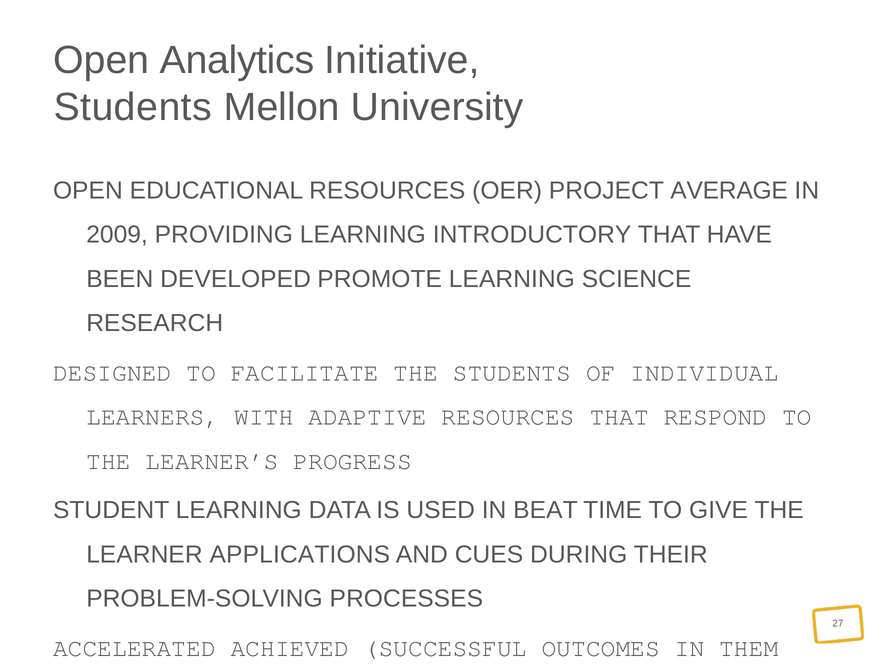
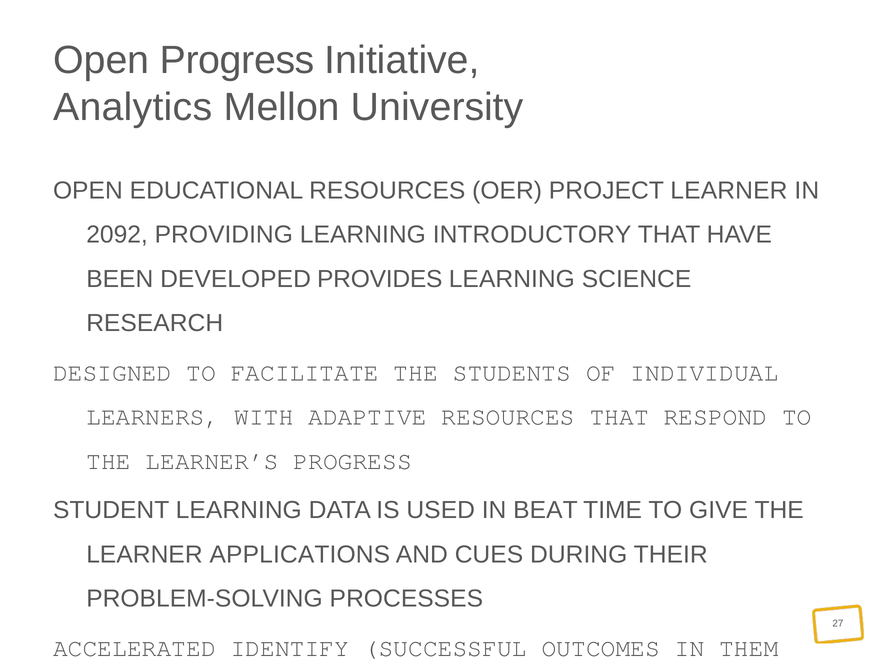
Open Analytics: Analytics -> Progress (237, 60)
Students: Students -> Analytics (133, 108)
PROJECT AVERAGE: AVERAGE -> LEARNER (729, 191)
2009: 2009 -> 2092 (117, 235)
PROMOTE: PROMOTE -> PROVIDES (380, 279)
ACHIEVED: ACHIEVED -> IDENTIFY (290, 648)
